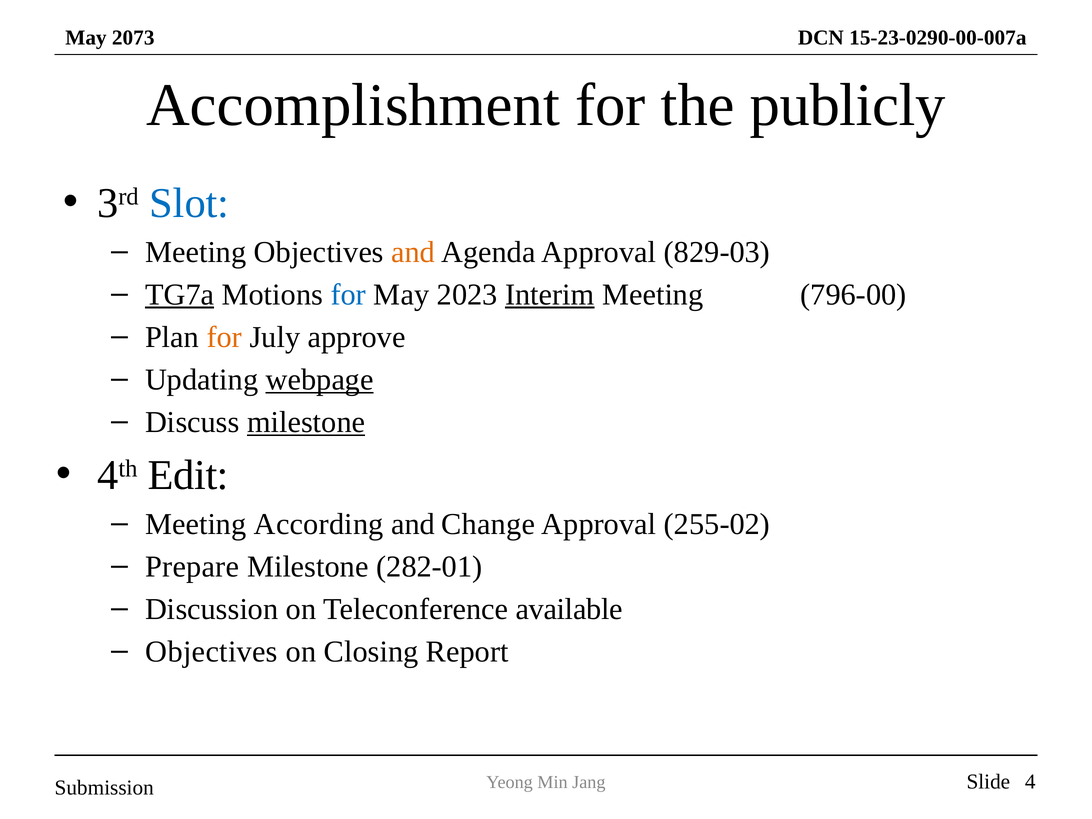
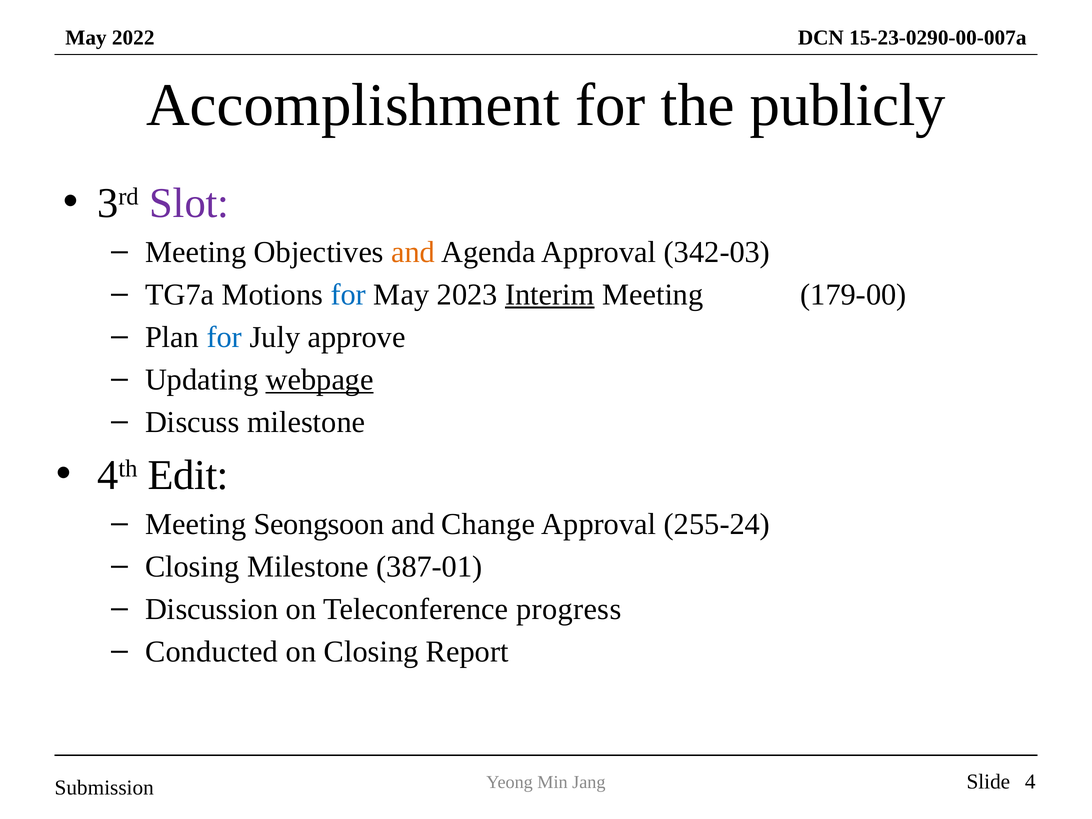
2073: 2073 -> 2022 (133, 38)
Slot colour: blue -> purple (189, 203)
829-03: 829-03 -> 342-03 (717, 252)
TG7a underline: present -> none (180, 295)
796-00: 796-00 -> 179-00 (853, 295)
for colour: orange -> blue (224, 337)
milestone underline: present -> none (306, 422)
According: According -> Seongsoon (319, 524)
255-02: 255-02 -> 255-24 (717, 524)
Prepare: Prepare -> Closing (192, 567)
282-01: 282-01 -> 387-01 (429, 567)
available: available -> progress (569, 609)
Objectives: Objectives -> Conducted (212, 652)
